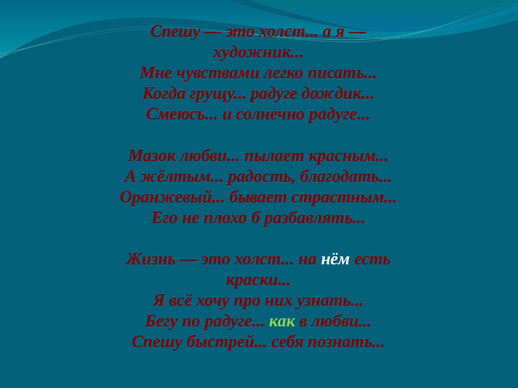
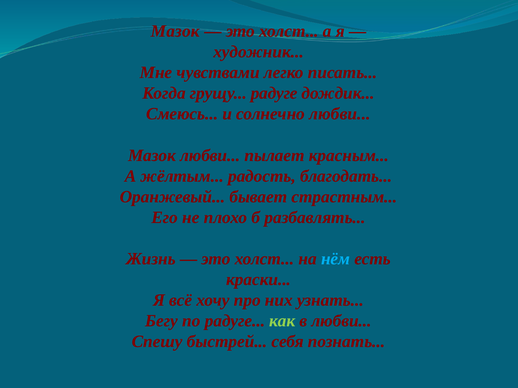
Спешу: Спешу -> Мазок (175, 31)
солнечно радуге: радуге -> любви (340, 114)
нём colour: white -> light blue (336, 259)
